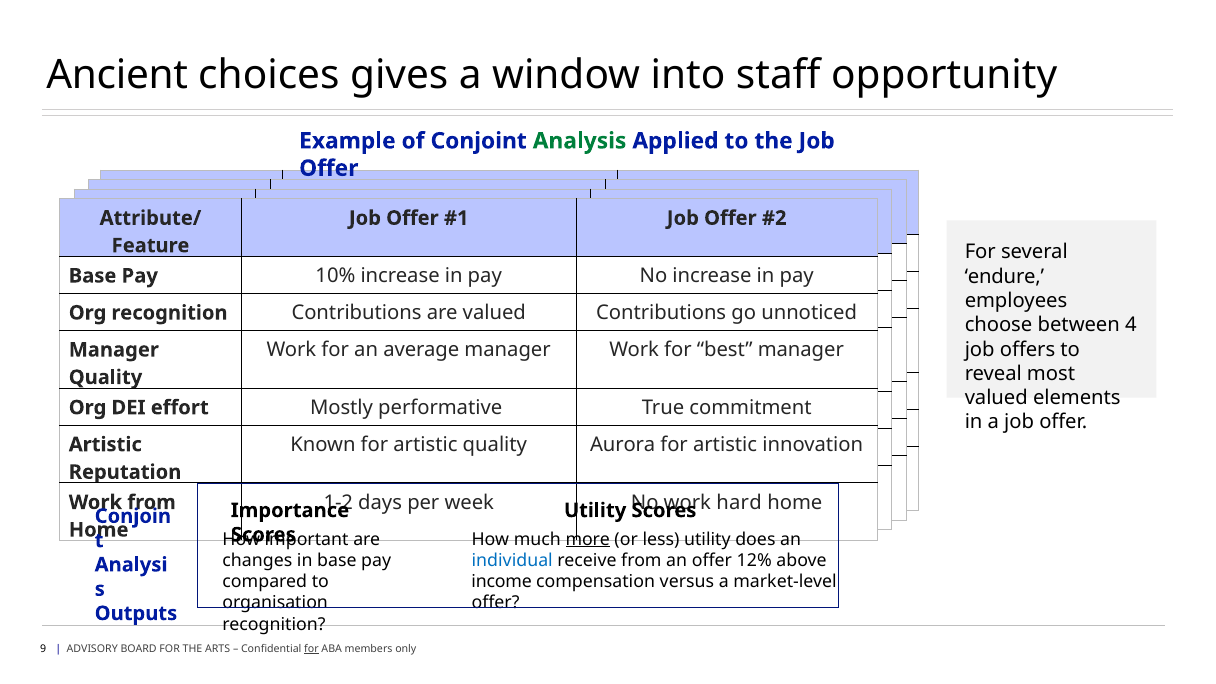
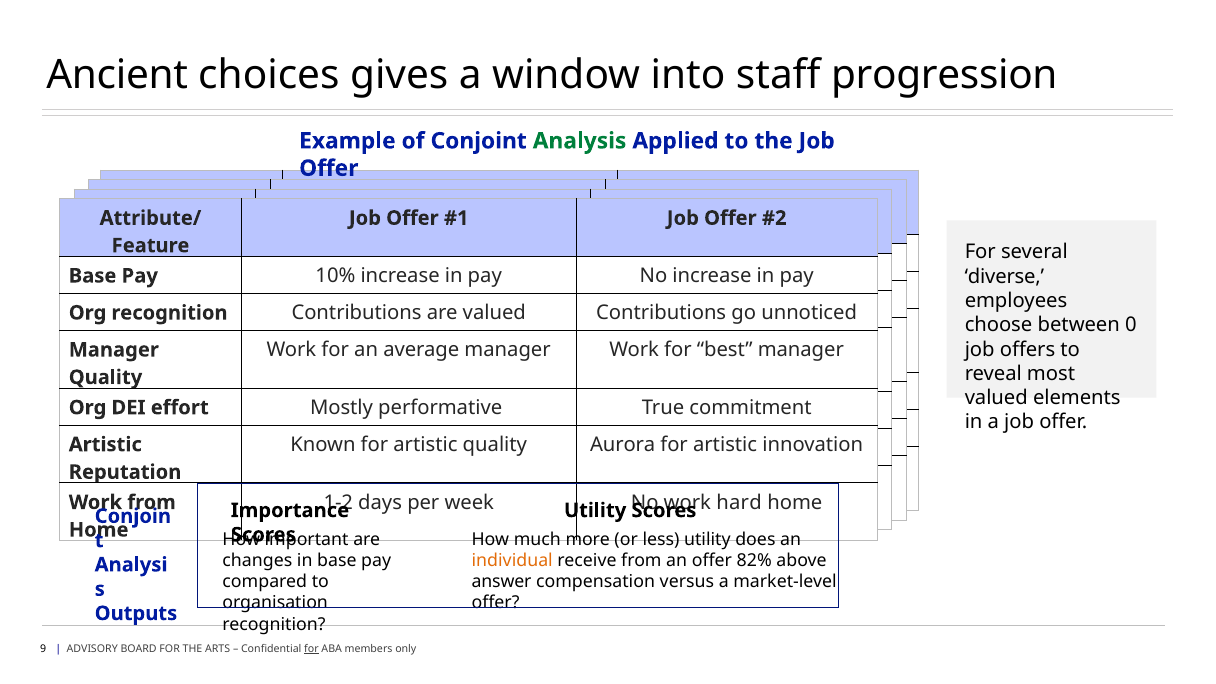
opportunity: opportunity -> progression (944, 75)
endure: endure -> diverse (1004, 276)
4: 4 -> 0 (1131, 325)
more underline: present -> none (588, 539)
individual colour: blue -> orange (512, 561)
12%: 12% -> 82% (754, 561)
income: income -> answer (502, 582)
